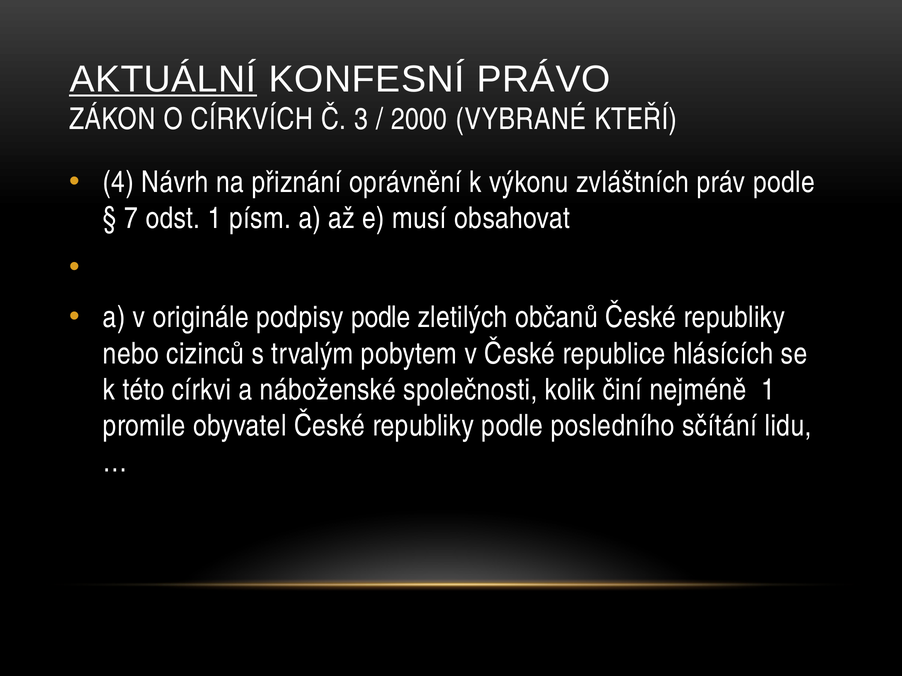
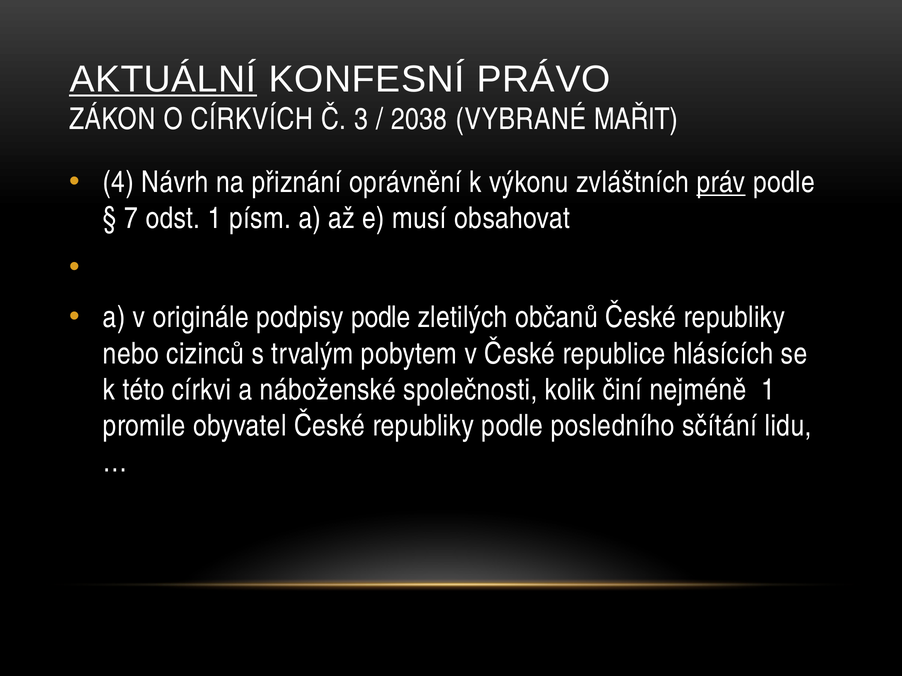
2000: 2000 -> 2038 (419, 119)
KTEŘÍ: KTEŘÍ -> MAŘIT (636, 119)
práv underline: none -> present (721, 183)
